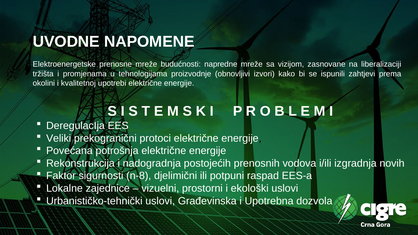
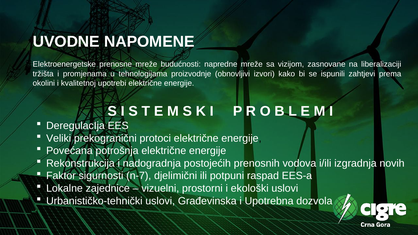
n-8: n-8 -> n-7 (139, 176)
